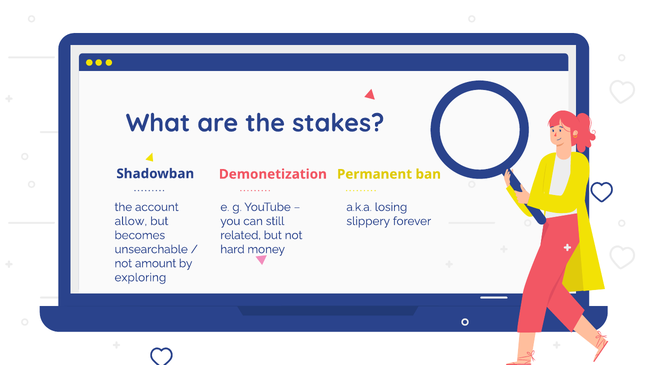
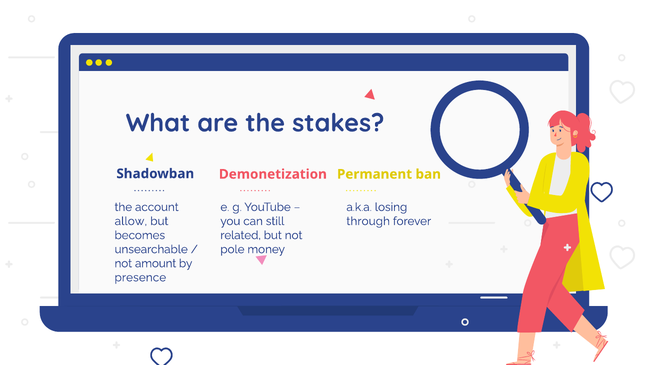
slippery: slippery -> through (368, 221)
hard: hard -> pole (232, 249)
exploring: exploring -> presence (140, 277)
